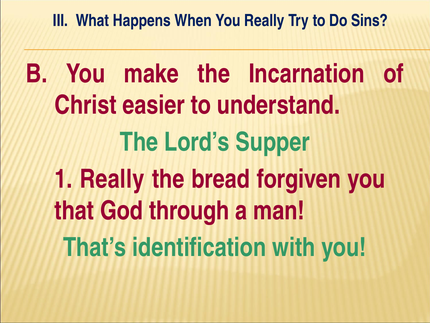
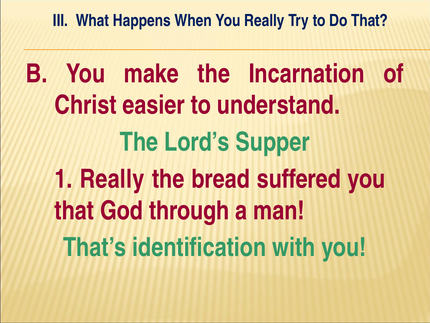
Do Sins: Sins -> That (370, 20)
forgiven: forgiven -> suffered (299, 179)
